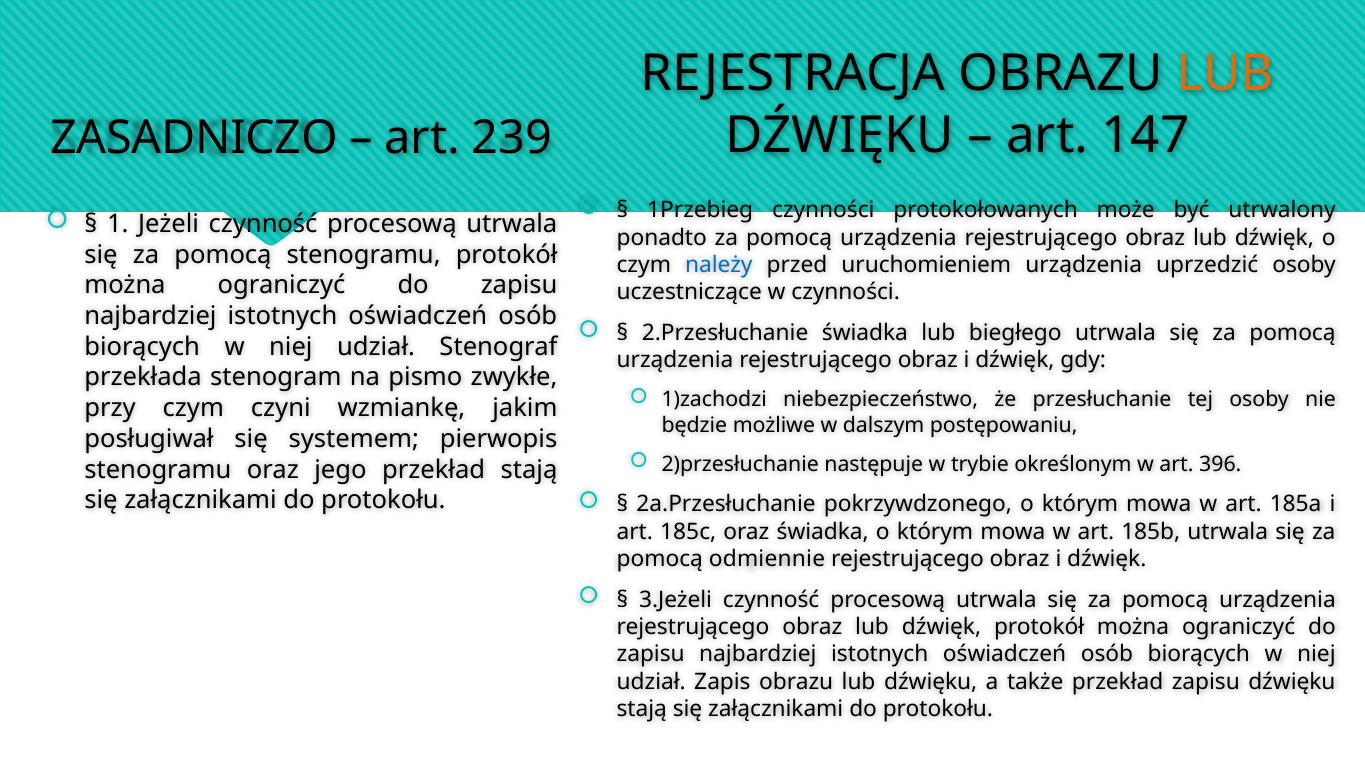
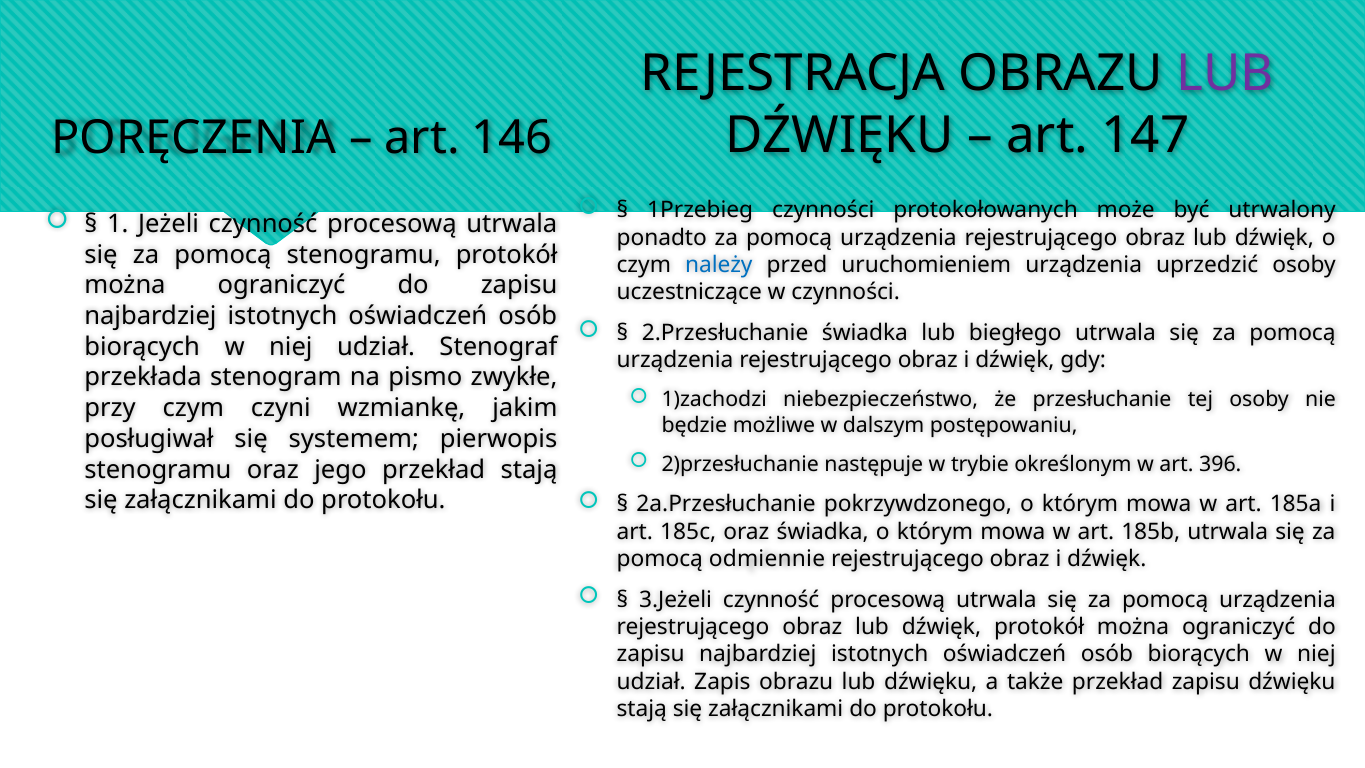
LUB colour: orange -> purple (1225, 74)
ZASADNICZO: ZASADNICZO -> PORĘCZENIA (194, 138)
239: 239 -> 146 (512, 138)
